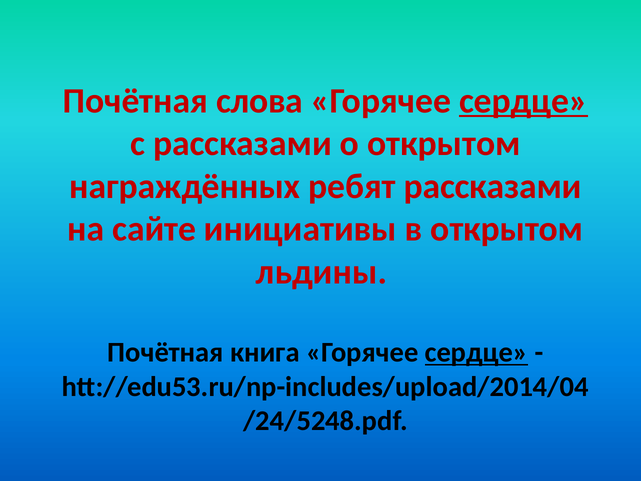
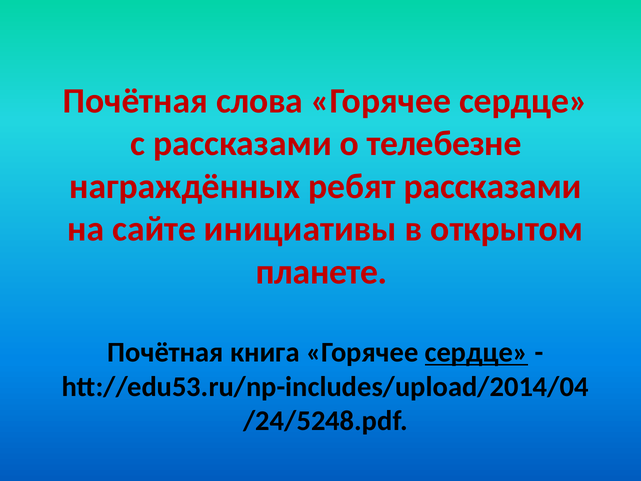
сердце underline: present -> none (524, 101)
о открытом: открытом -> телебезне (444, 144)
льдины: льдины -> планете (322, 272)
